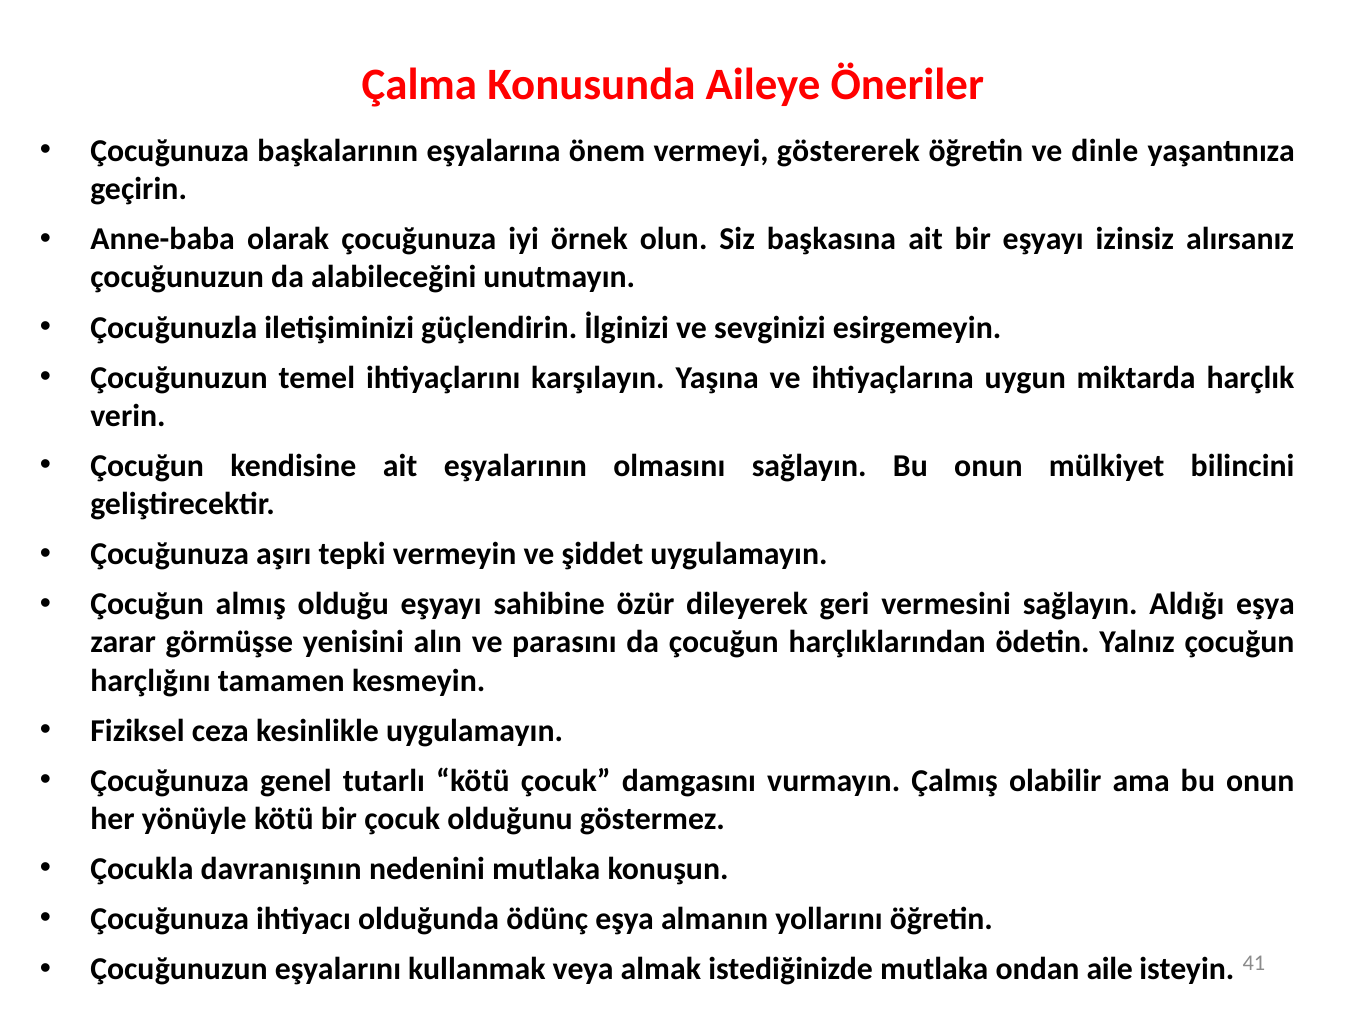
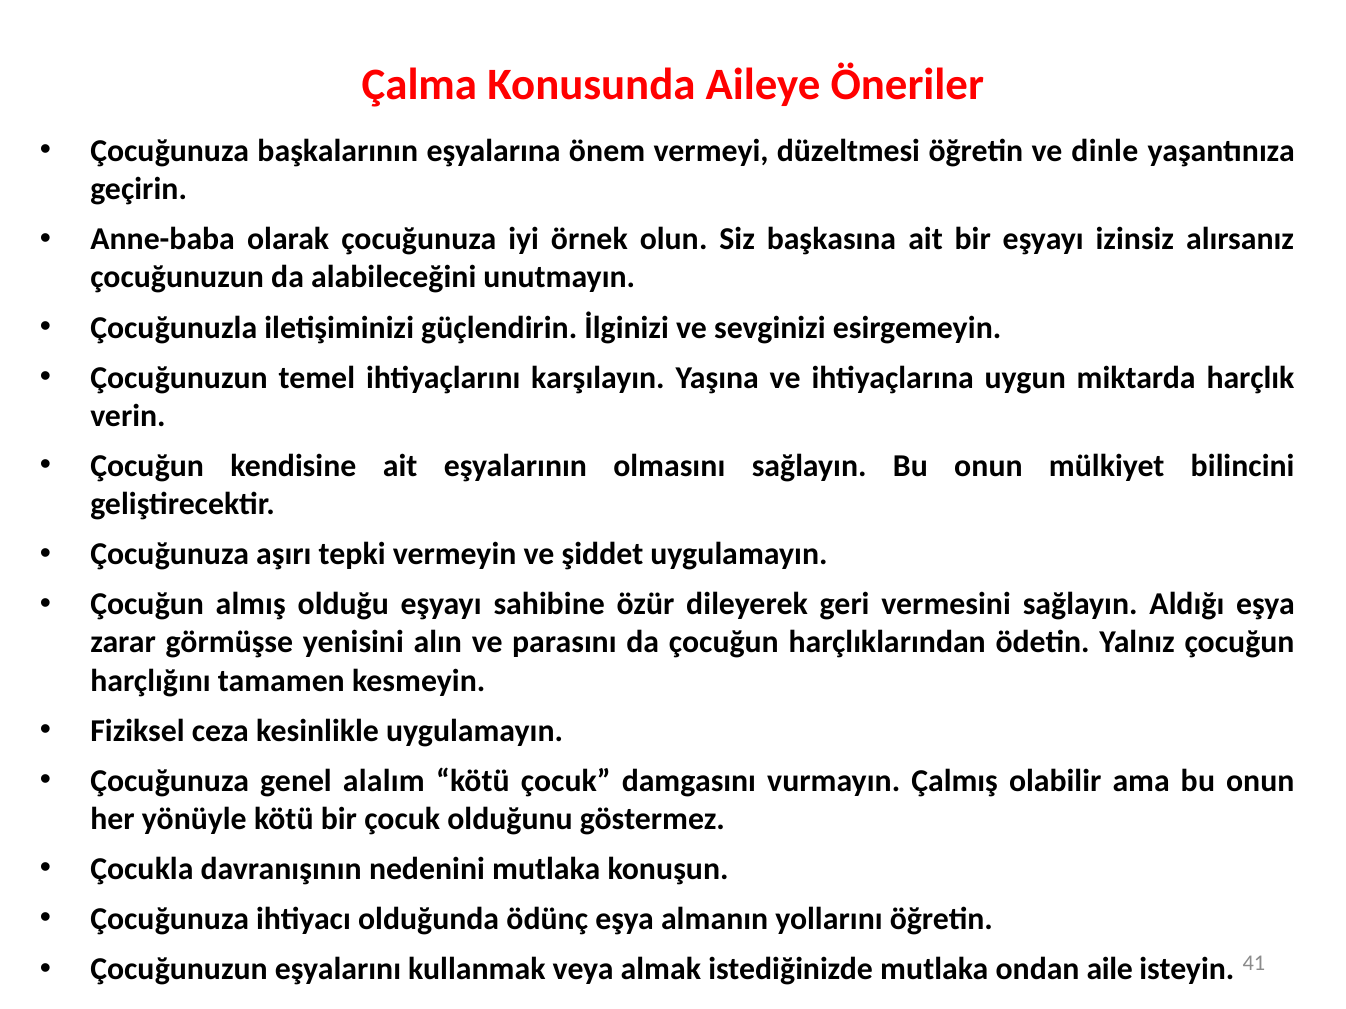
göstererek: göstererek -> düzeltmesi (848, 151)
tutarlı: tutarlı -> alalım (384, 781)
